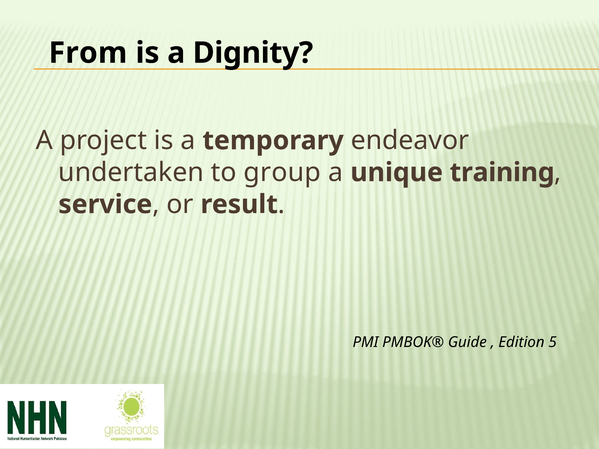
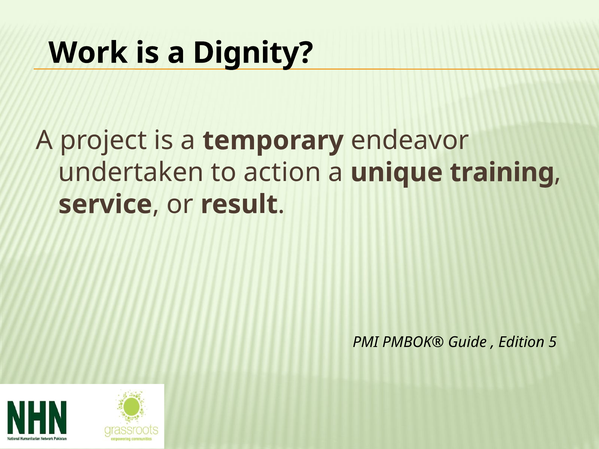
From: From -> Work (88, 53)
group: group -> action (282, 173)
